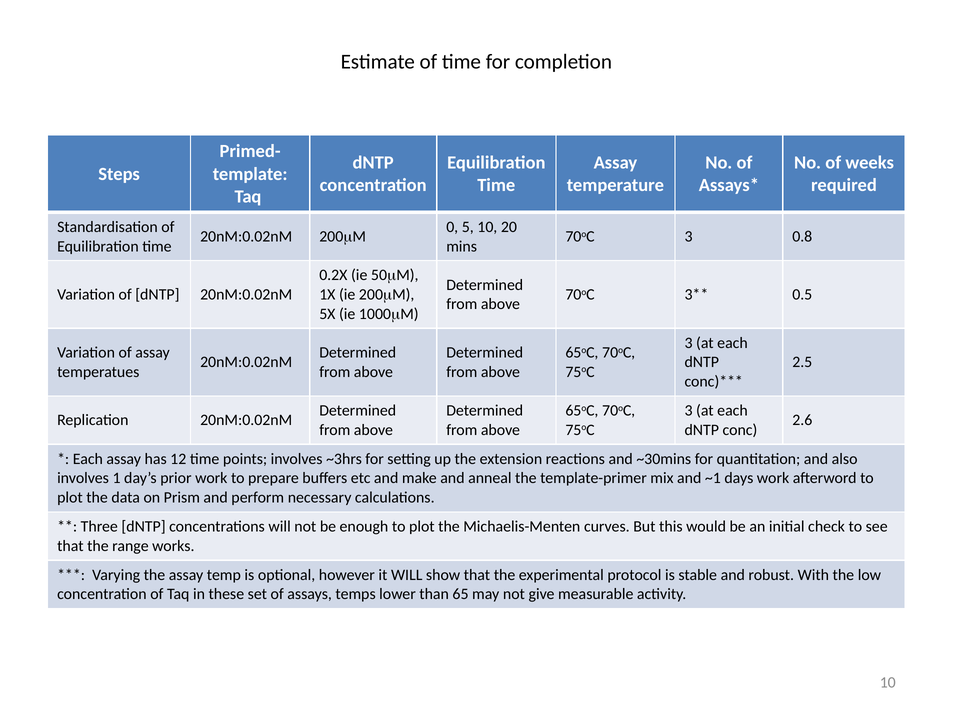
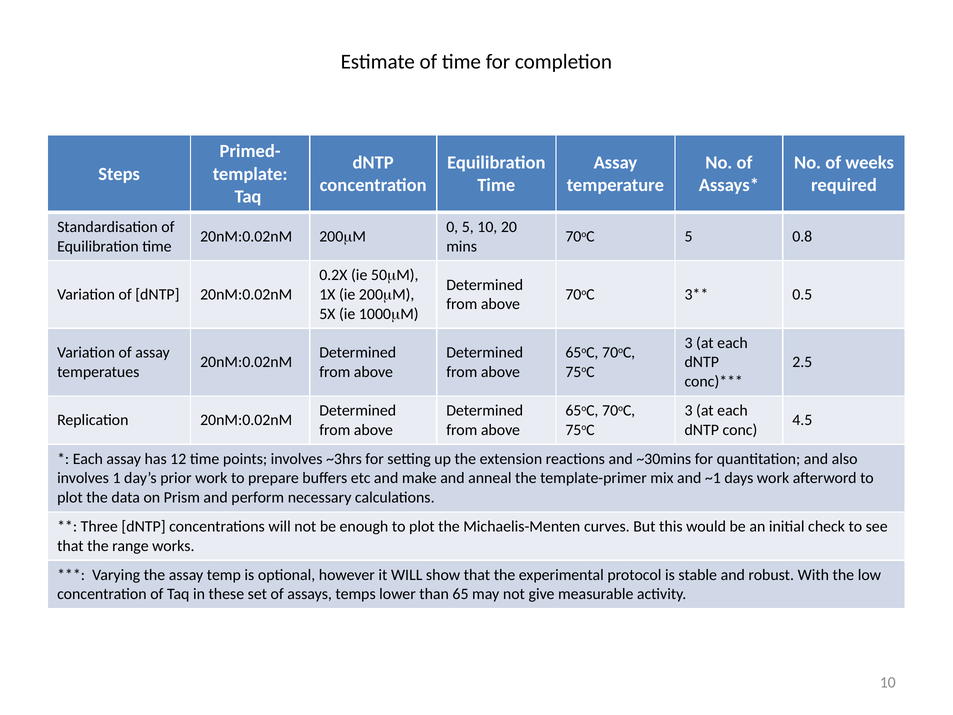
70oC 3: 3 -> 5 (689, 237)
2.6: 2.6 -> 4.5 (802, 420)
